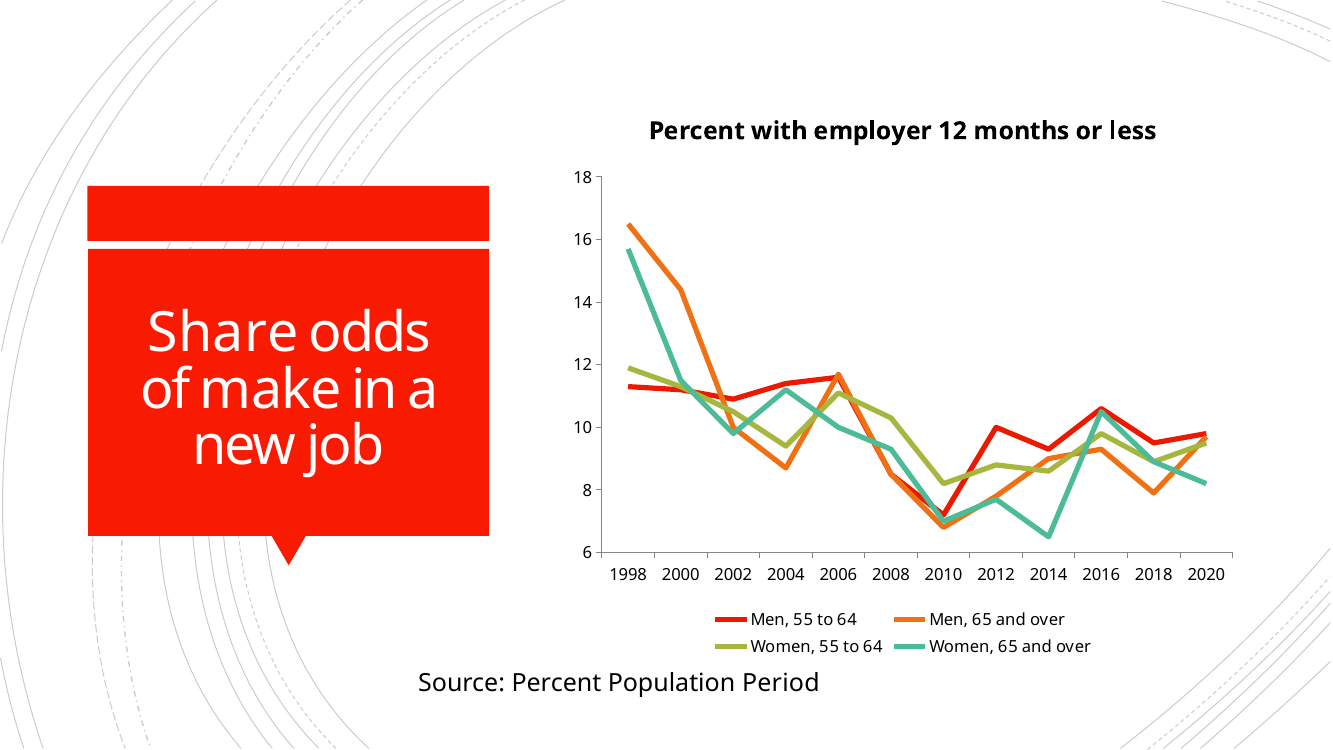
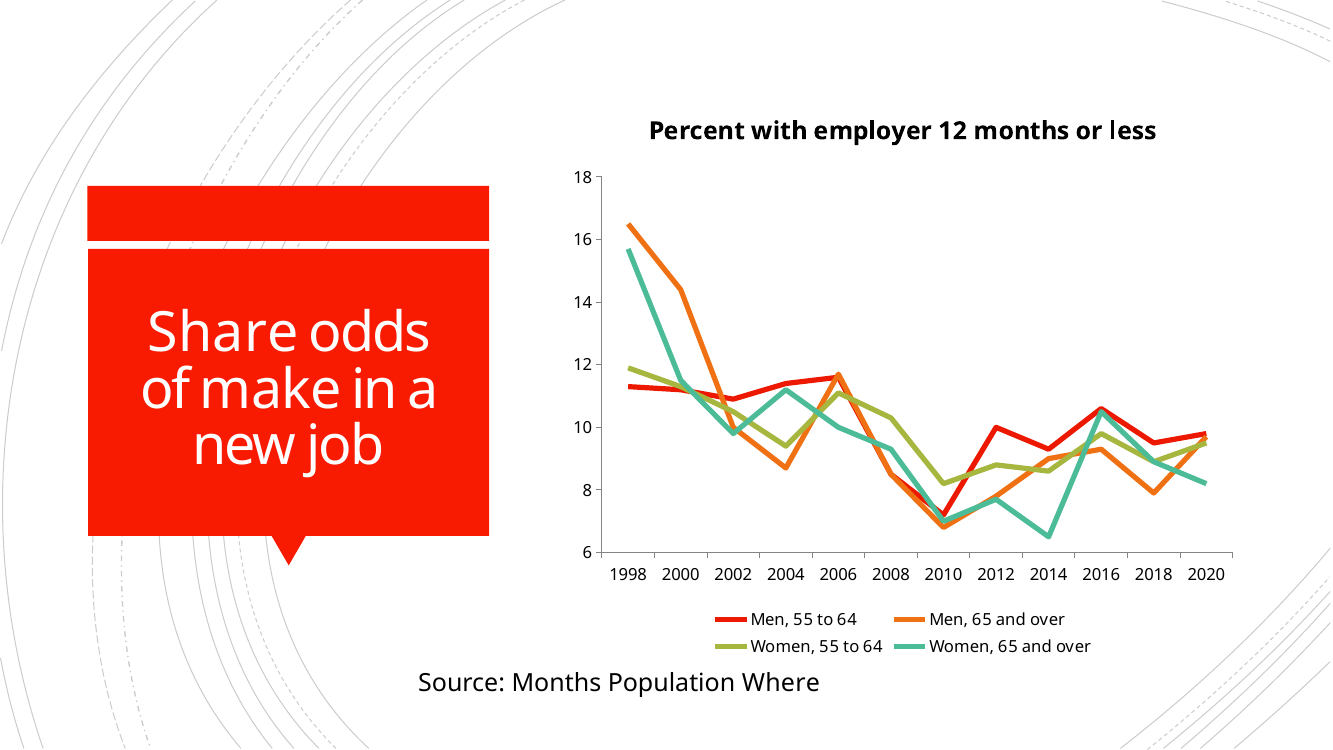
Source Percent: Percent -> Months (556, 683)
Period: Period -> Where (781, 683)
